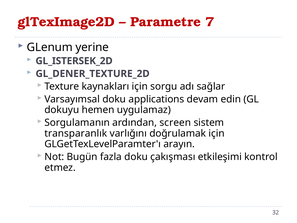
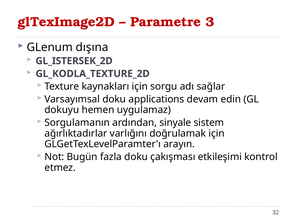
7: 7 -> 3 (210, 22)
yerine: yerine -> dışına (92, 47)
GL_DENER_TEXTURE_2D: GL_DENER_TEXTURE_2D -> GL_KODLA_TEXTURE_2D (93, 74)
screen: screen -> sinyale (175, 123)
transparanlık: transparanlık -> ağırlıktadırlar (76, 133)
